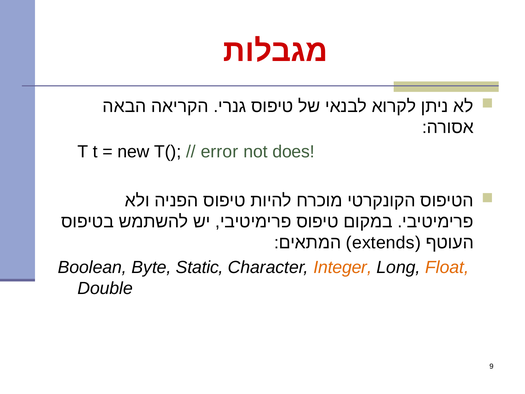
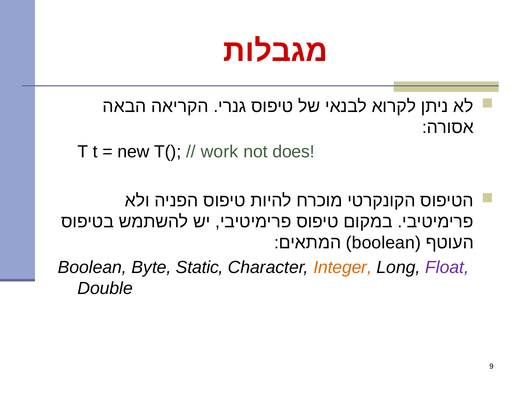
error: error -> work (220, 152)
extends: extends -> boolean (383, 243)
Float colour: orange -> purple (447, 267)
